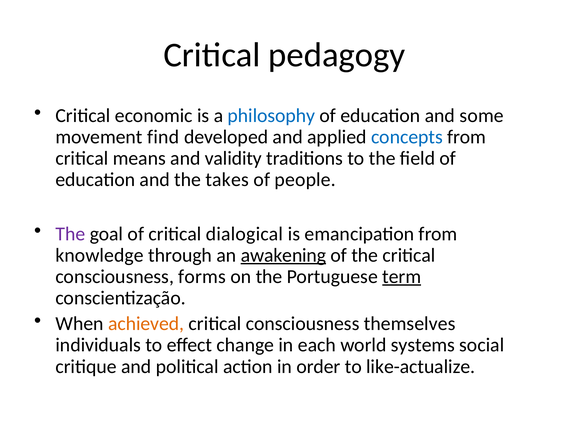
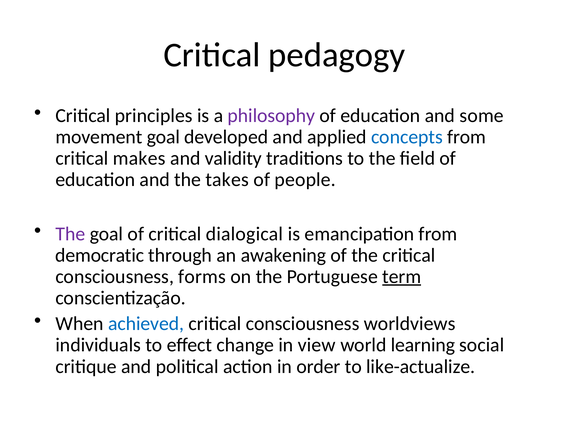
economic: economic -> principles (154, 116)
philosophy colour: blue -> purple (271, 116)
movement find: find -> goal (163, 137)
means: means -> makes (139, 158)
knowledge: knowledge -> democratic (100, 255)
awakening underline: present -> none (283, 255)
achieved colour: orange -> blue (146, 324)
themselves: themselves -> worldviews (410, 324)
each: each -> view (317, 345)
systems: systems -> learning (423, 345)
